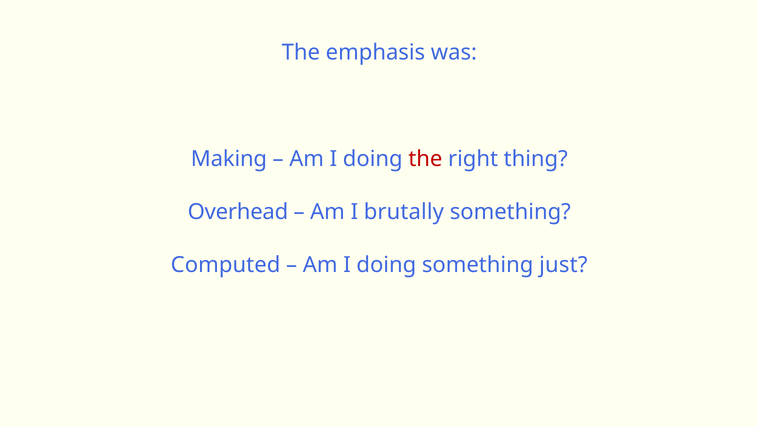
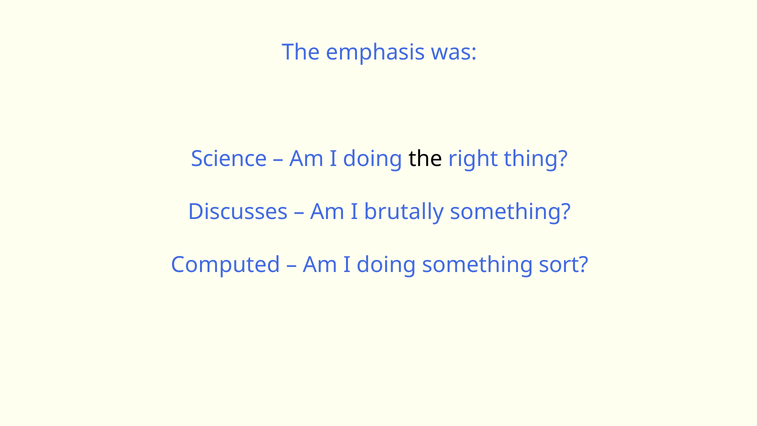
Making: Making -> Science (229, 159)
the colour: red -> black (425, 159)
Overhead: Overhead -> Discusses (238, 212)
just: just -> sort (564, 265)
